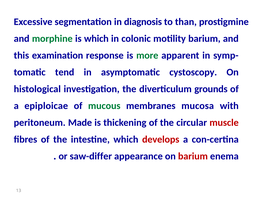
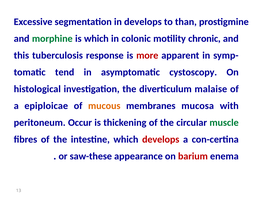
in diagnosis: diagnosis -> develops (143, 22)
motility barium: barium -> chronic (204, 39)
examination: examination -> tuberculosis (58, 55)
more colour: green -> red (147, 55)
grounds: grounds -> malaise (211, 89)
mucous colour: green -> orange (104, 106)
Made: Made -> Occur (80, 123)
muscle colour: red -> green (224, 123)
saw-differ: saw-differ -> saw-these (91, 156)
